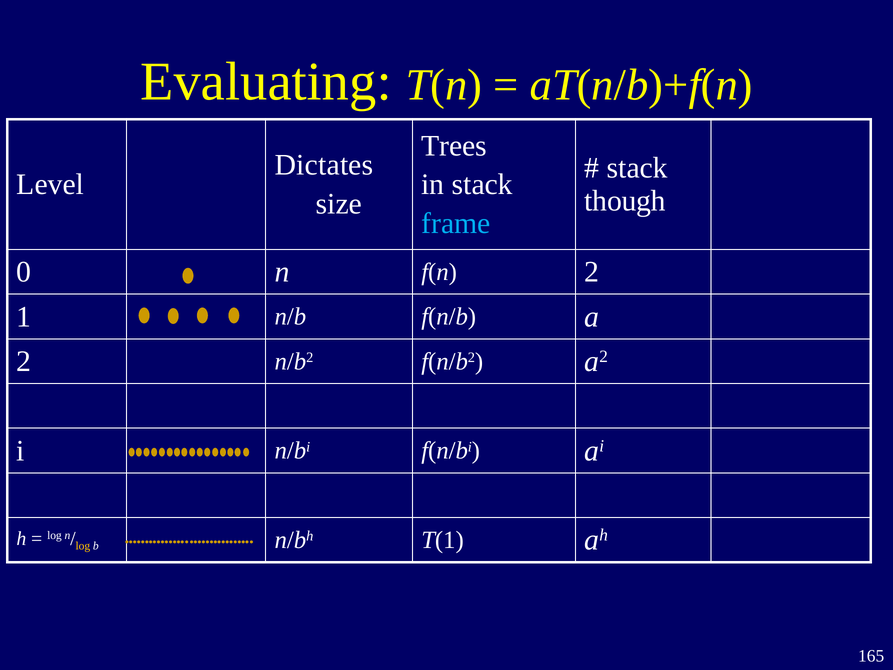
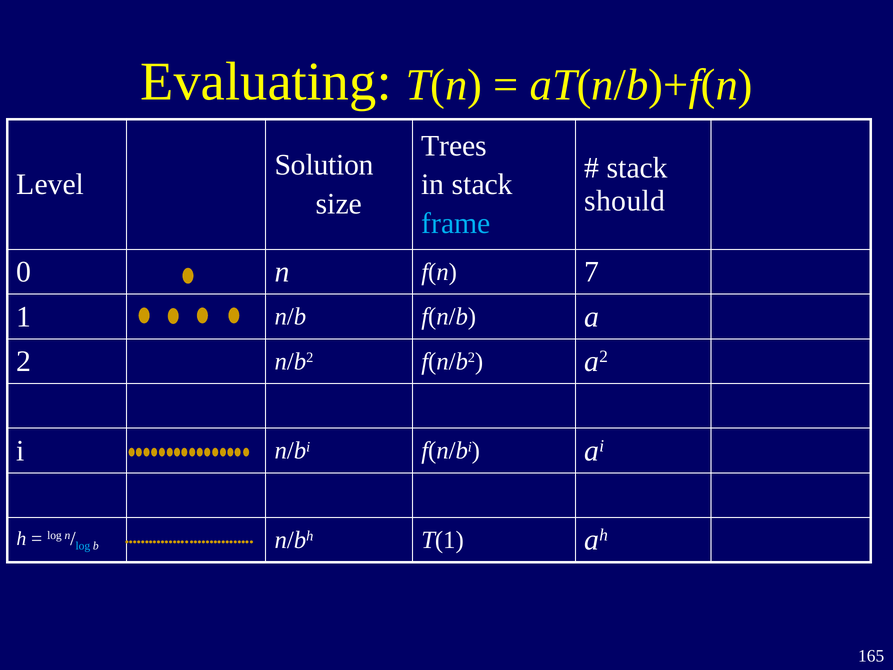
Dictates: Dictates -> Solution (324, 165)
though: though -> should (625, 201)
f(n 2: 2 -> 7 (592, 272)
log colour: yellow -> light blue (83, 546)
